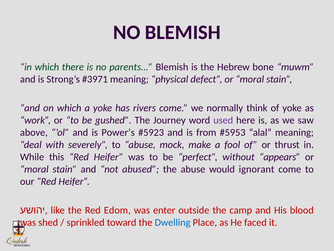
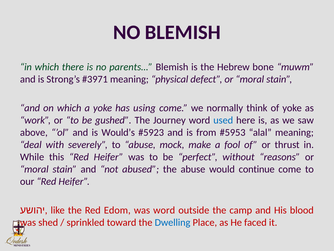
rivers: rivers -> using (144, 108)
used colour: purple -> blue (223, 120)
Power’s: Power’s -> Would’s (118, 132)
appears: appears -> reasons (280, 157)
ignorant: ignorant -> continue (257, 169)
was enter: enter -> word (164, 210)
